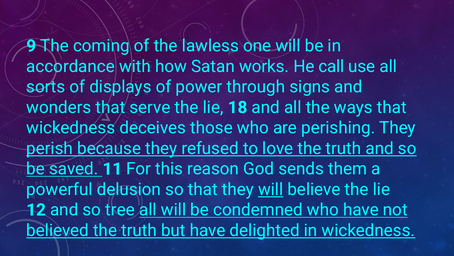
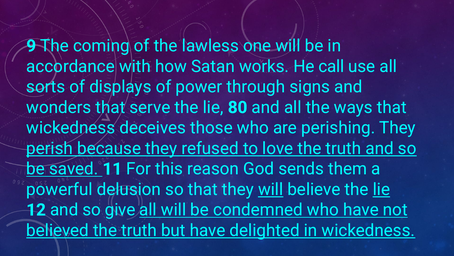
18: 18 -> 80 (238, 107)
lie underline: none -> present (381, 189)
tree: tree -> give (120, 209)
